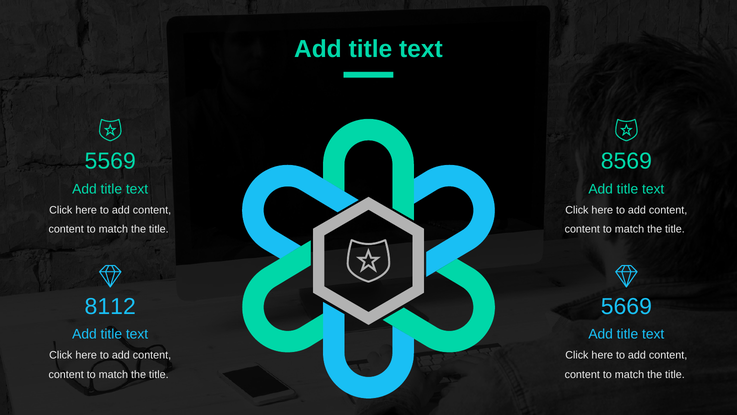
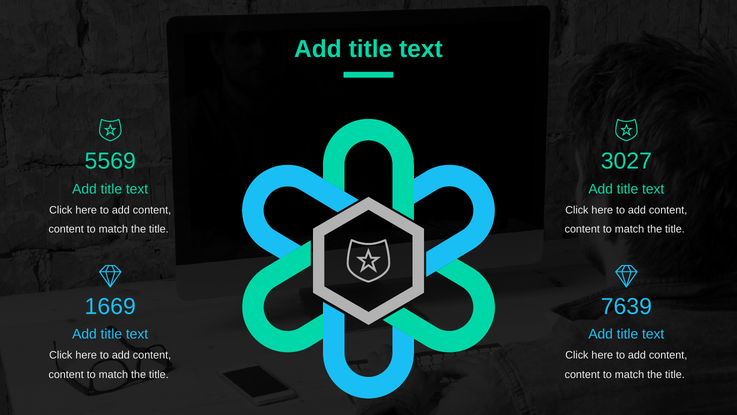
8569: 8569 -> 3027 (626, 161)
8112: 8112 -> 1669 (110, 306)
5669: 5669 -> 7639 (626, 306)
